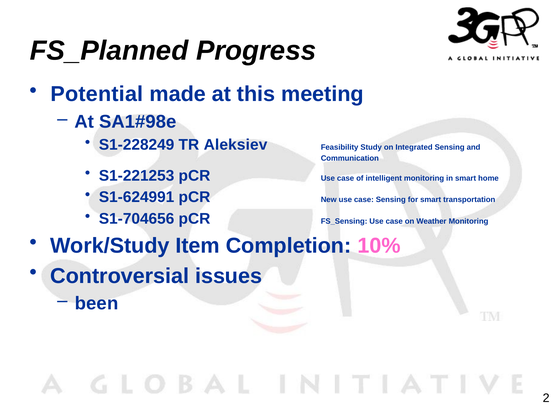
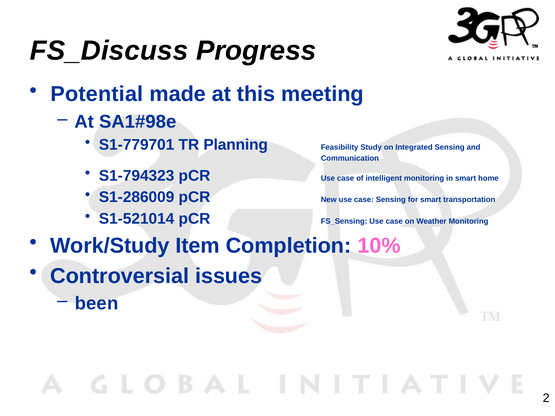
FS_Planned: FS_Planned -> FS_Discuss (109, 51)
S1-228249: S1-228249 -> S1-779701 (137, 145)
Aleksiev: Aleksiev -> Planning (236, 145)
S1-221253: S1-221253 -> S1-794323 (137, 176)
S1-624991: S1-624991 -> S1-286009 (137, 197)
S1-704656: S1-704656 -> S1-521014 (137, 219)
